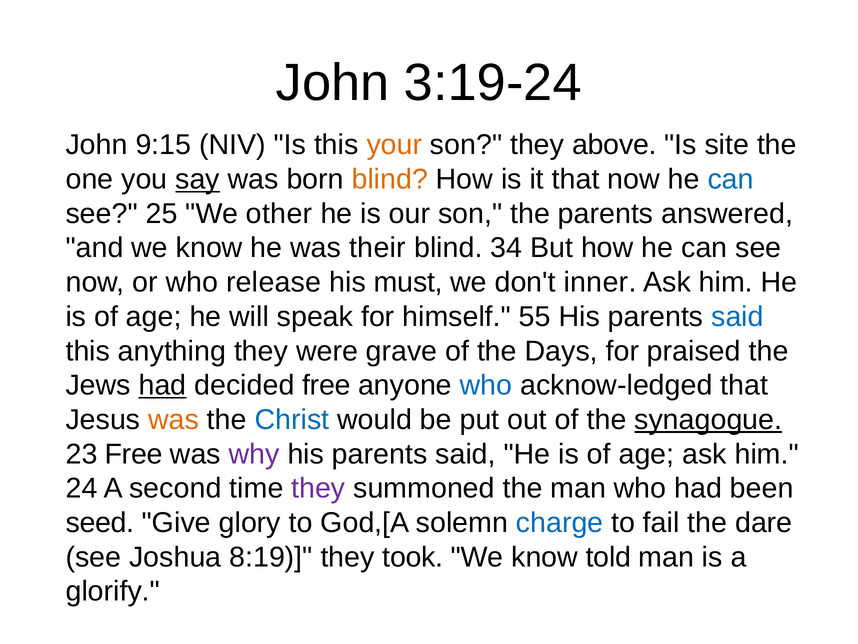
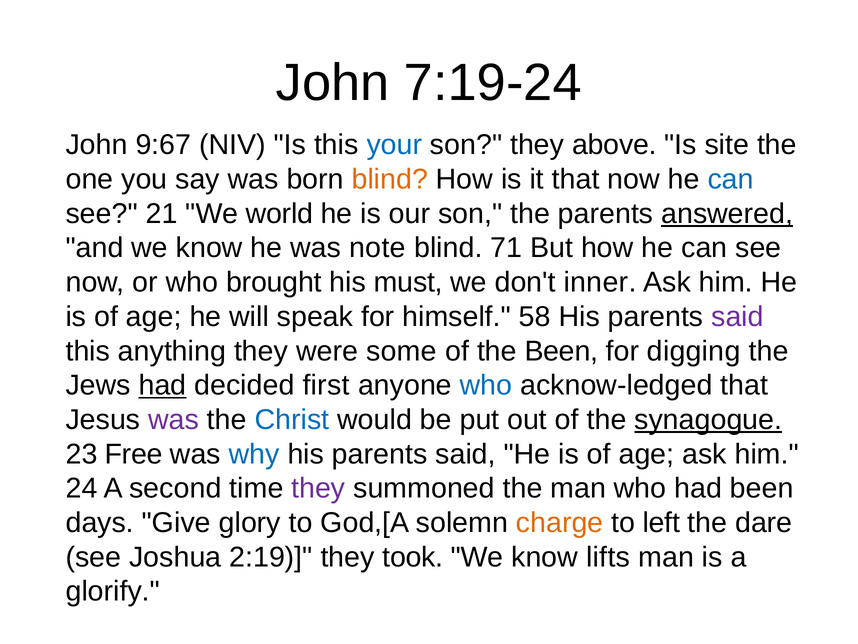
3:19-24: 3:19-24 -> 7:19-24 (493, 83)
9:15: 9:15 -> 9:67 (163, 145)
your colour: orange -> blue (394, 145)
say underline: present -> none (198, 179)
25: 25 -> 21 (162, 214)
other: other -> world (279, 214)
answered underline: none -> present (727, 214)
their: their -> note (378, 248)
34: 34 -> 71 (506, 248)
release: release -> brought (274, 282)
55: 55 -> 58 (535, 316)
said colour: blue -> purple (737, 316)
grave: grave -> some (401, 351)
the Days: Days -> Been (561, 351)
praised: praised -> digging (694, 351)
decided free: free -> first (326, 385)
was colour: orange -> purple (174, 419)
why colour: purple -> blue (254, 454)
seed: seed -> days (100, 522)
charge colour: blue -> orange (560, 522)
fail: fail -> left (661, 522)
8:19: 8:19 -> 2:19 (271, 557)
told: told -> lifts (608, 557)
